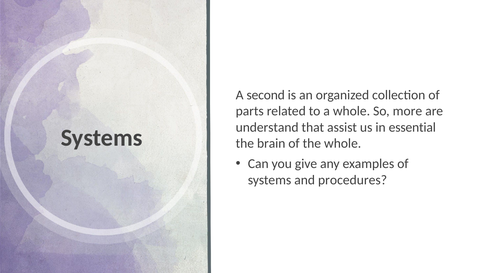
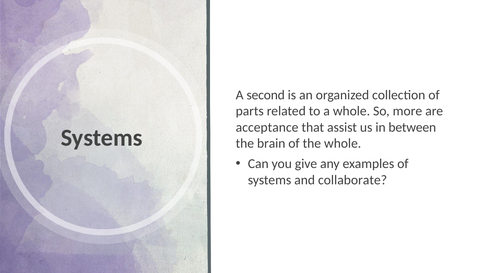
understand: understand -> acceptance (267, 127)
essential: essential -> between (412, 127)
procedures: procedures -> collaborate (353, 180)
